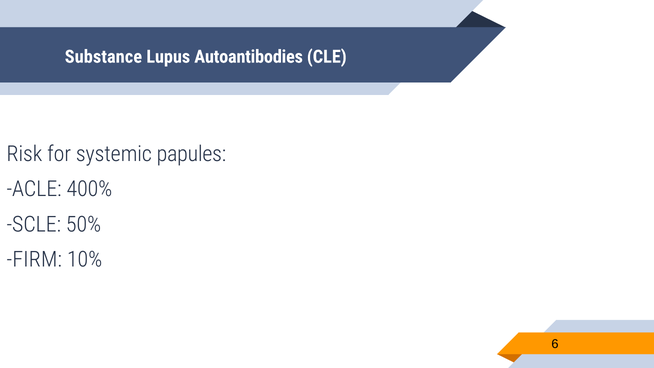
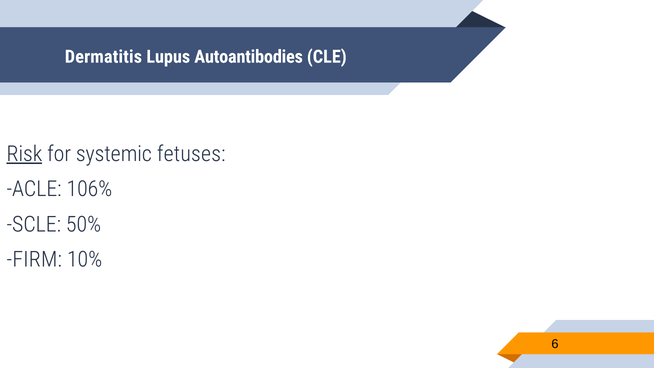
Substance: Substance -> Dermatitis (103, 57)
Risk underline: none -> present (24, 154)
papules: papules -> fetuses (191, 154)
400%: 400% -> 106% (89, 189)
